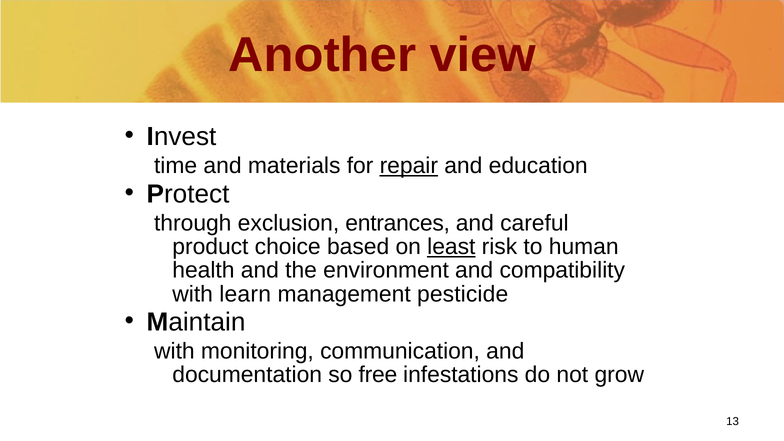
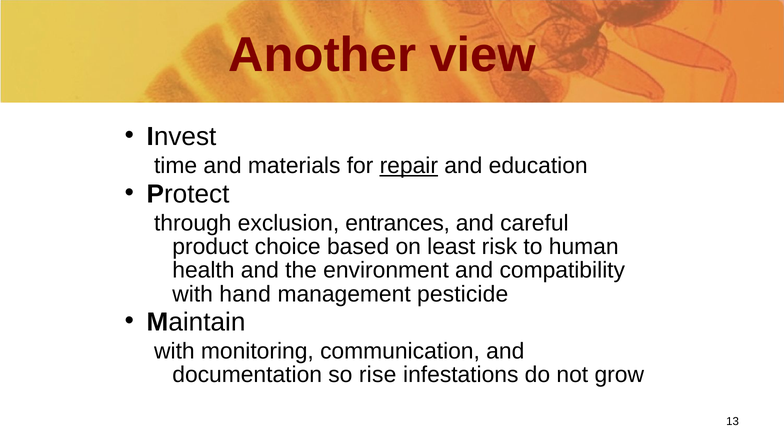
least underline: present -> none (451, 247)
learn: learn -> hand (245, 294)
free: free -> rise (378, 375)
